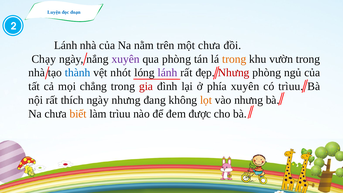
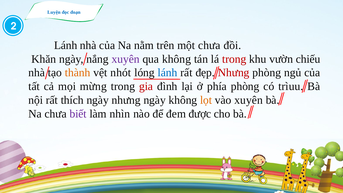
Chạy: Chạy -> Khăn (44, 59)
qua phòng: phòng -> không (176, 59)
trong colour: orange -> red (234, 59)
vườn trong: trong -> chiếu (308, 59)
thành colour: blue -> orange (78, 73)
lánh colour: purple -> blue (168, 73)
chẳng: chẳng -> mừng (93, 86)
phía xuyên: xuyên -> phòng (245, 86)
nhưng đang: đang -> ngày (155, 100)
vào nhưng: nhưng -> xuyên (249, 100)
biết colour: orange -> purple (78, 114)
làm trìuu: trìuu -> nhìn (120, 114)
